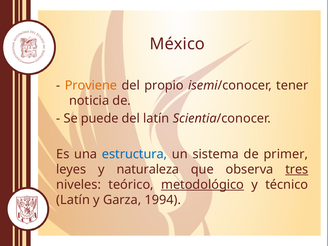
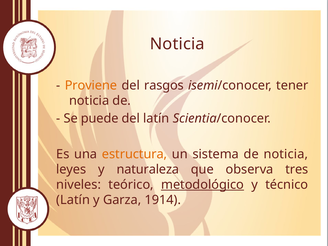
México: México -> Noticia (177, 44)
propio: propio -> rasgos (164, 85)
estructura colour: blue -> orange (135, 154)
de primer: primer -> noticia (286, 154)
tres underline: present -> none (297, 169)
1994: 1994 -> 1914 (163, 200)
